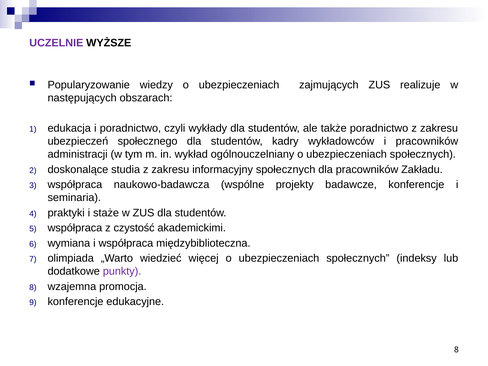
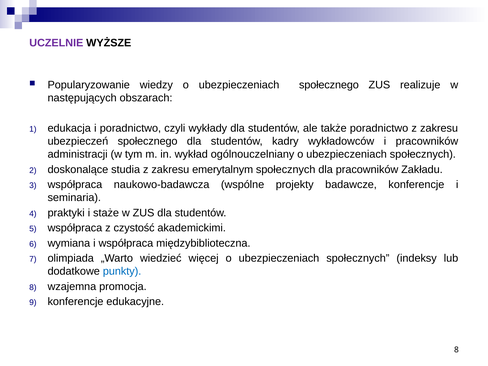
ubezpieczeniach zajmujących: zajmujących -> społecznego (329, 85)
informacyjny: informacyjny -> emerytalnym (223, 169)
punkty colour: purple -> blue (122, 271)
